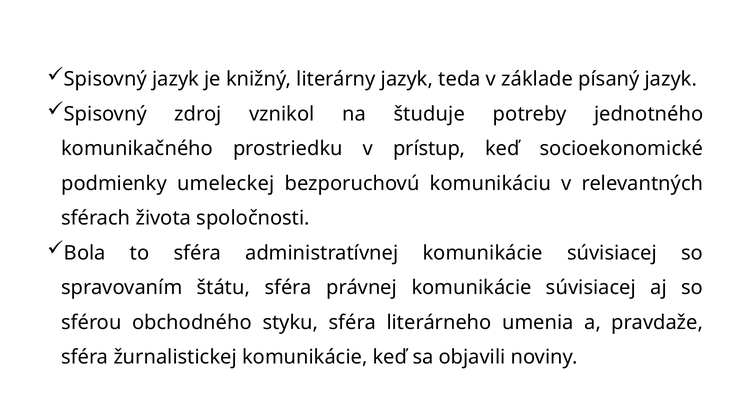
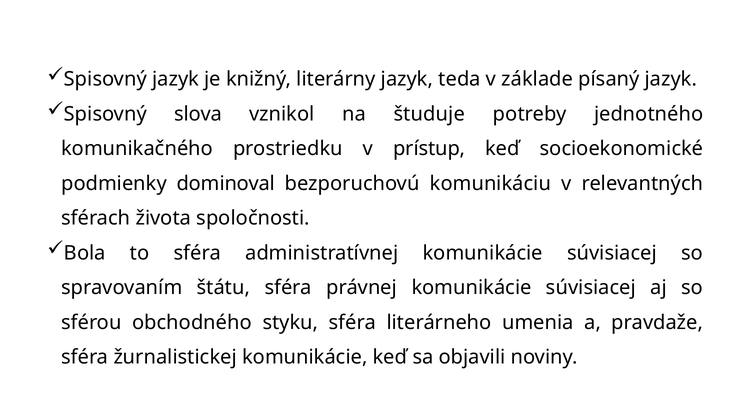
zdroj: zdroj -> slova (198, 114)
umeleckej: umeleckej -> dominoval (226, 184)
